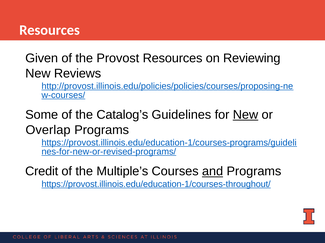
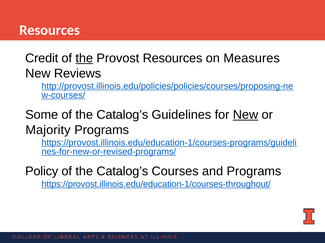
Given: Given -> Credit (42, 58)
the underline: none -> present (84, 58)
Reviewing: Reviewing -> Measures (252, 58)
Overlap: Overlap -> Majority (48, 130)
Credit: Credit -> Policy (42, 172)
Multiple’s: Multiple’s -> Catalog’s (122, 172)
and underline: present -> none (213, 172)
